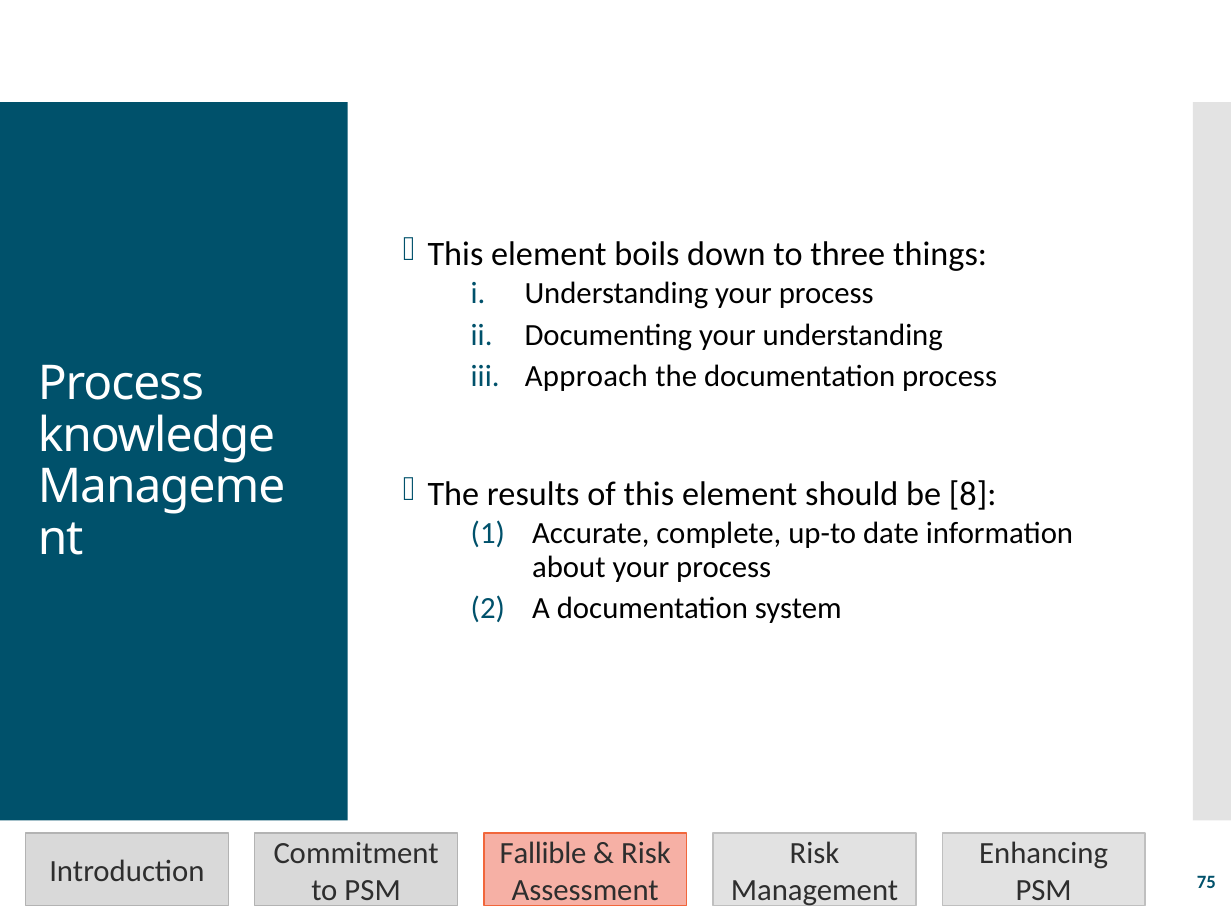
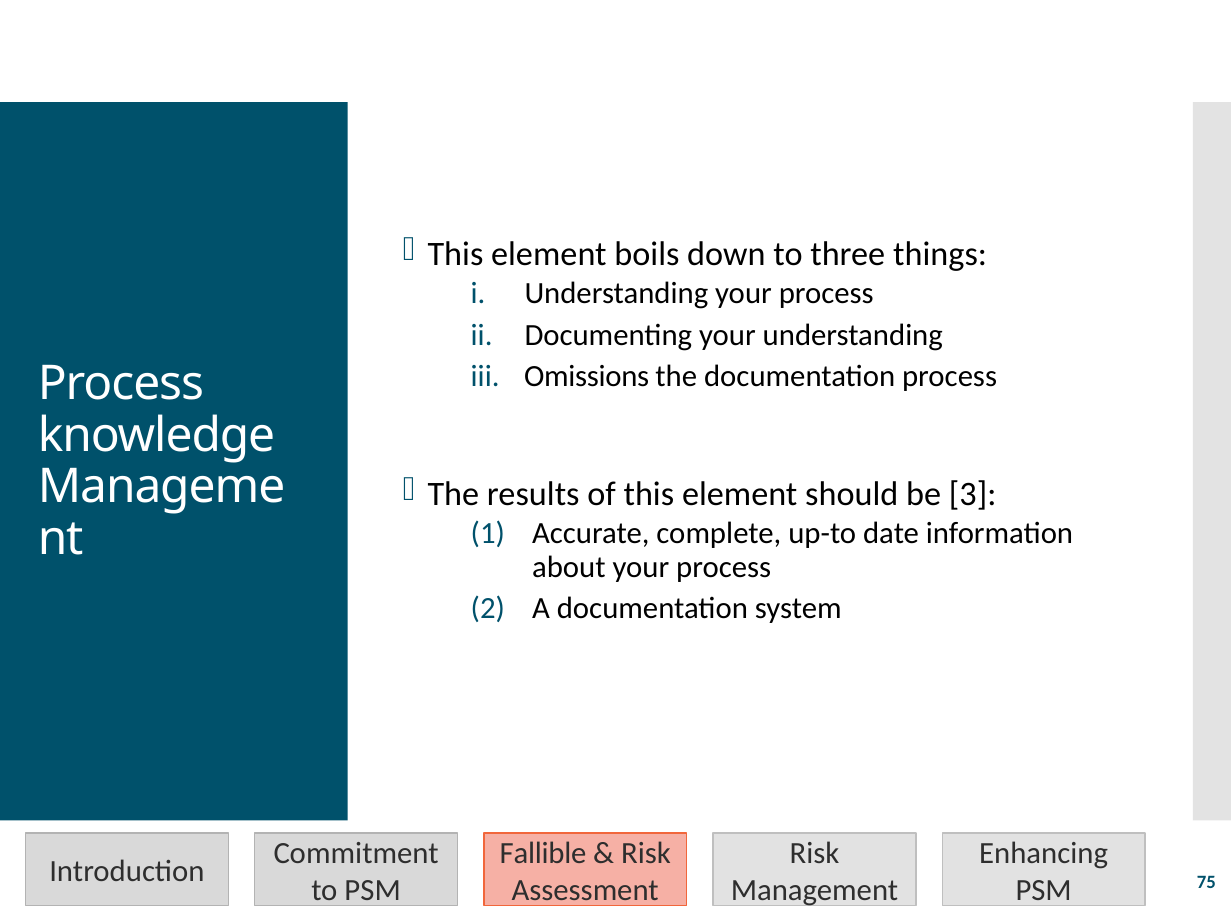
Approach: Approach -> Omissions (587, 376)
8: 8 -> 3 (973, 494)
